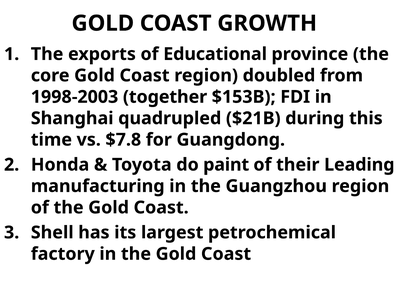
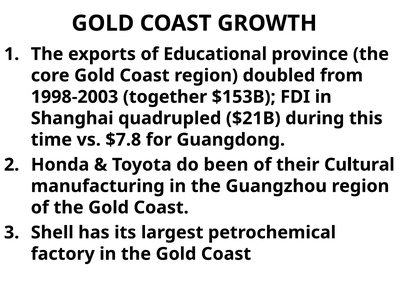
paint: paint -> been (226, 165)
Leading: Leading -> Cultural (359, 165)
